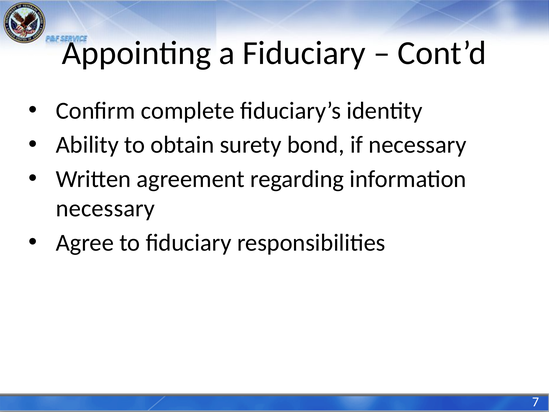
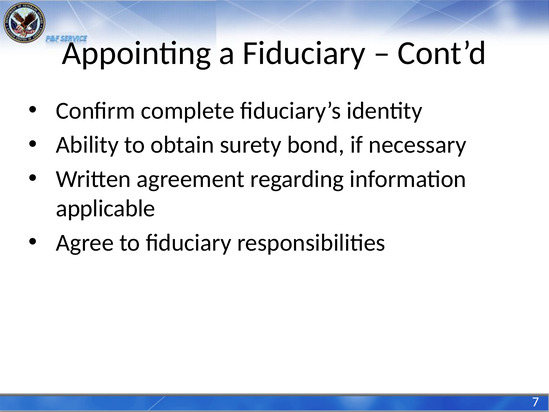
necessary: necessary -> applicable (106, 208)
